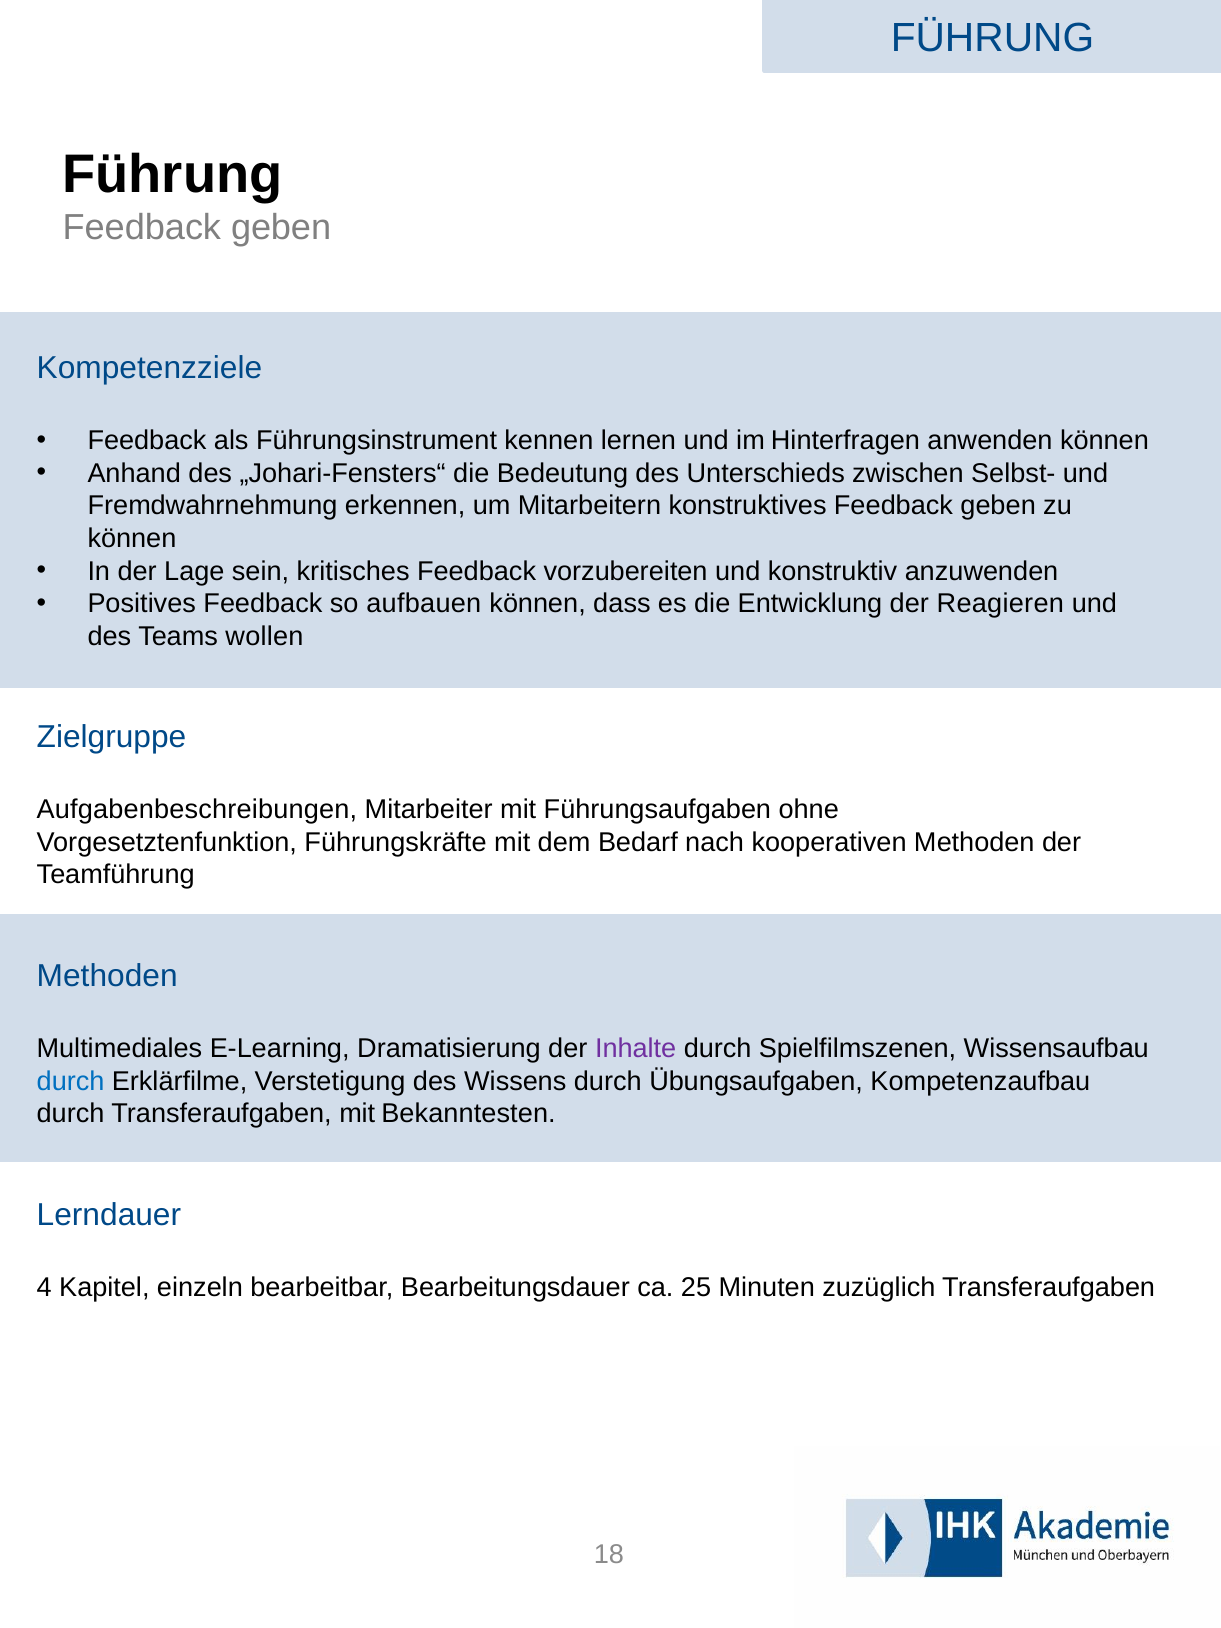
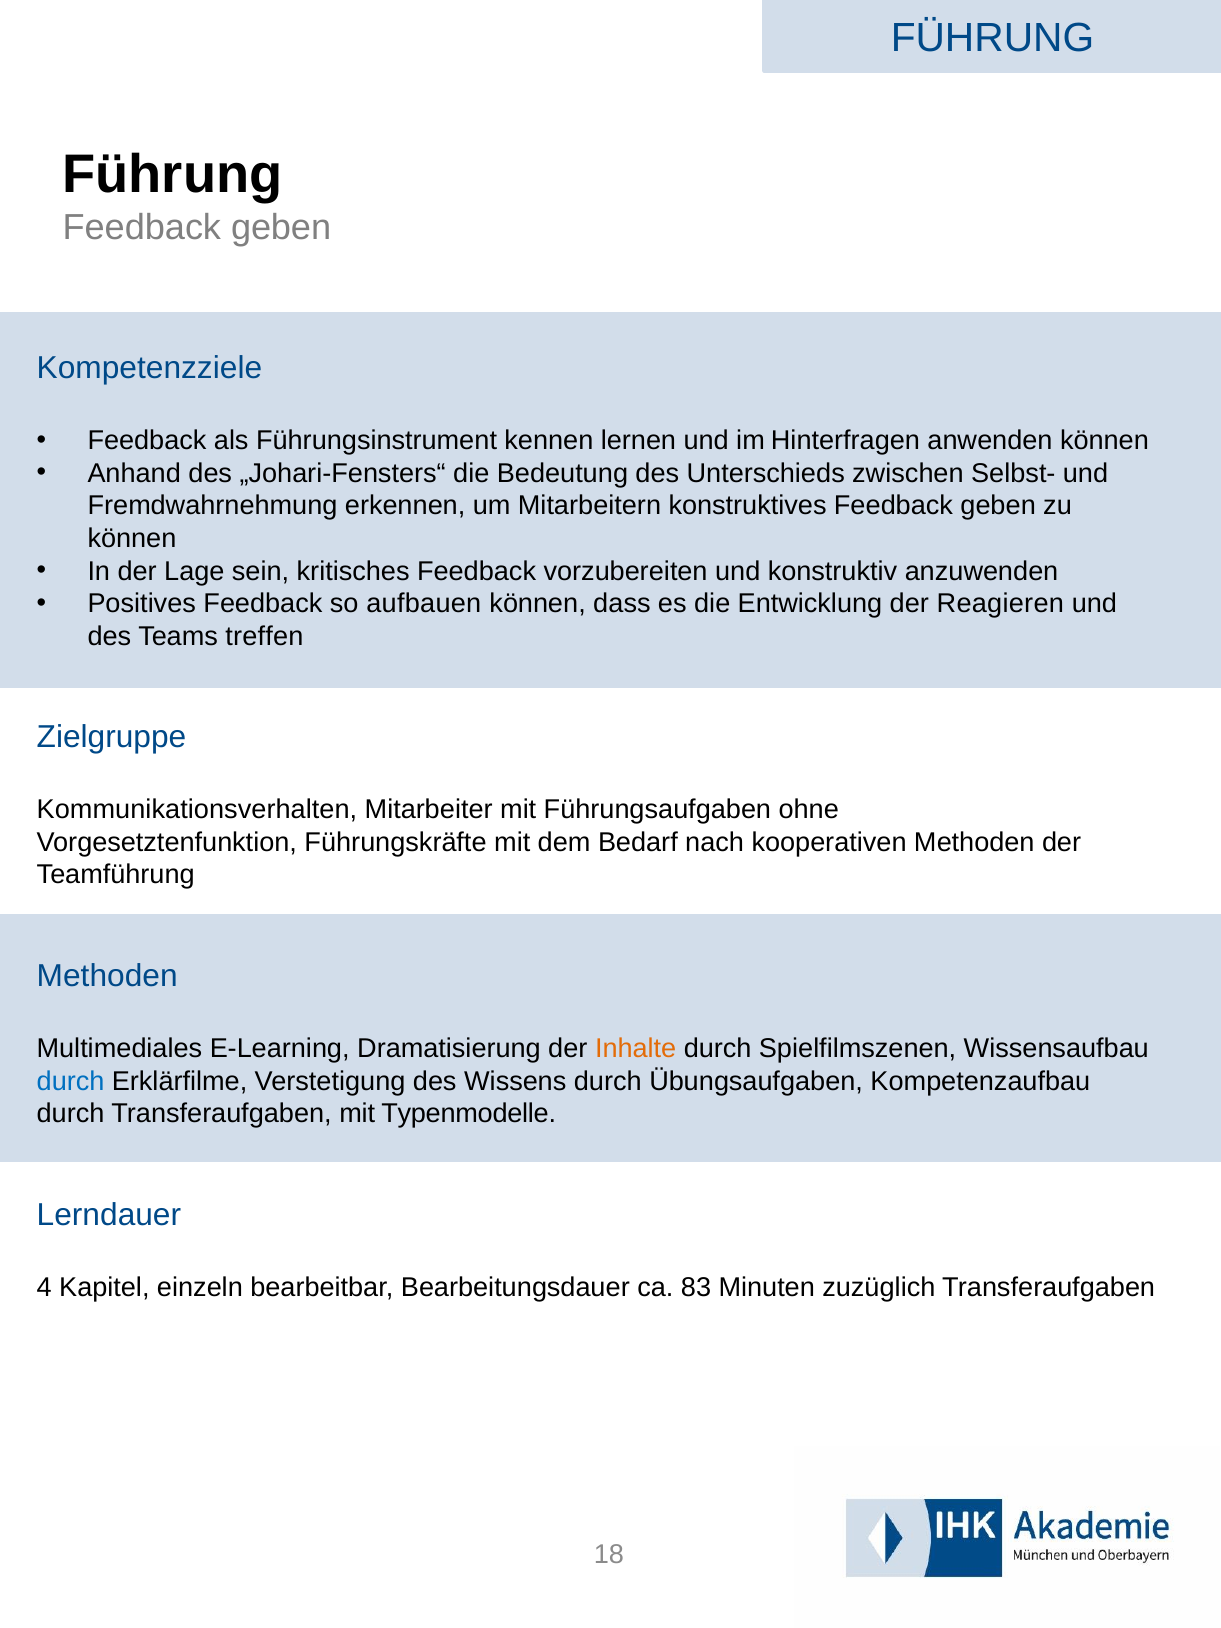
wollen: wollen -> treffen (264, 636)
Aufgabenbeschreibungen: Aufgabenbeschreibungen -> Kommunikationsverhalten (197, 810)
Inhalte colour: purple -> orange (636, 1049)
Bekanntesten: Bekanntesten -> Typenmodelle (469, 1114)
25: 25 -> 83 (696, 1288)
